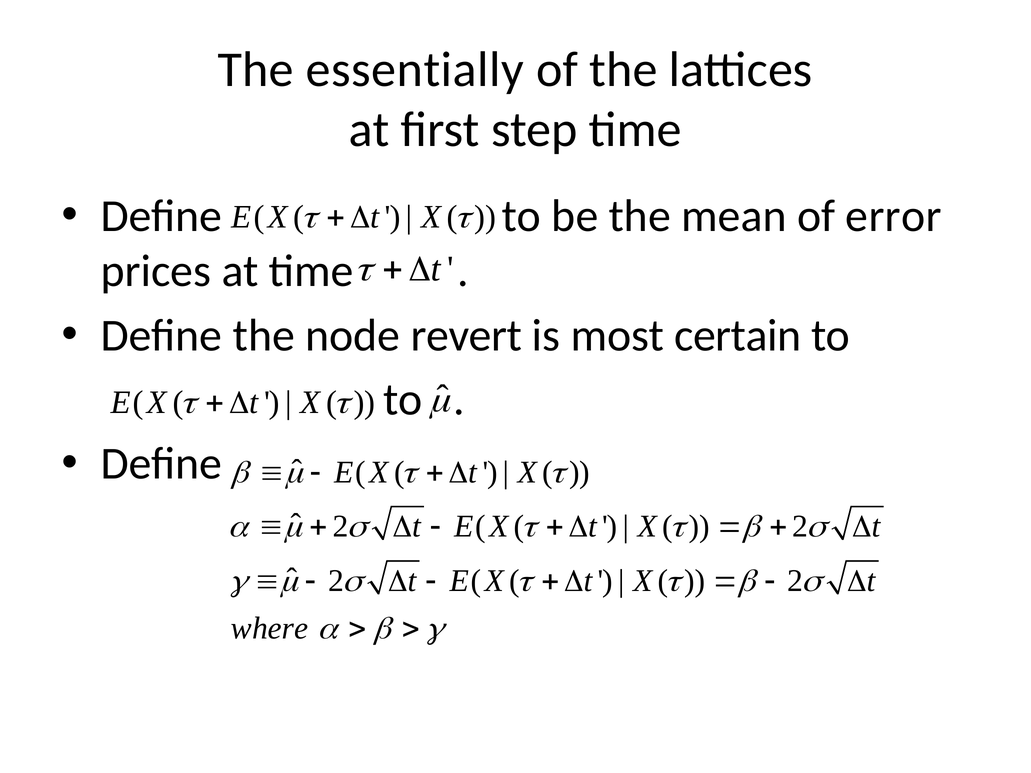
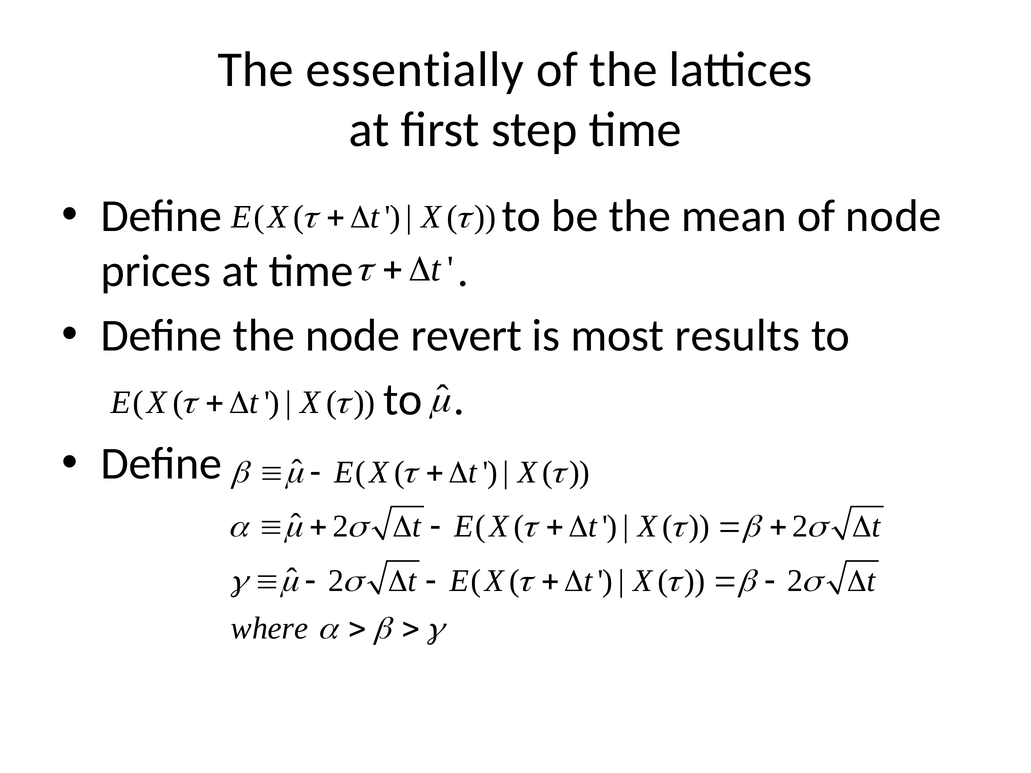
of error: error -> node (894, 216)
certain: certain -> results (737, 336)
